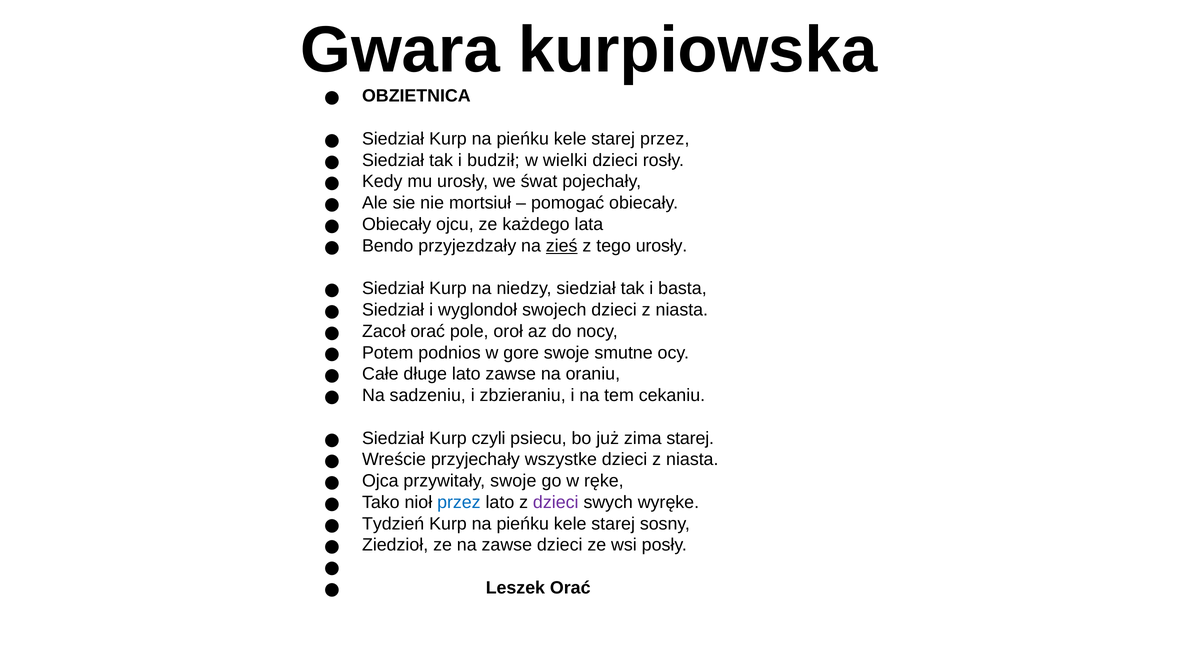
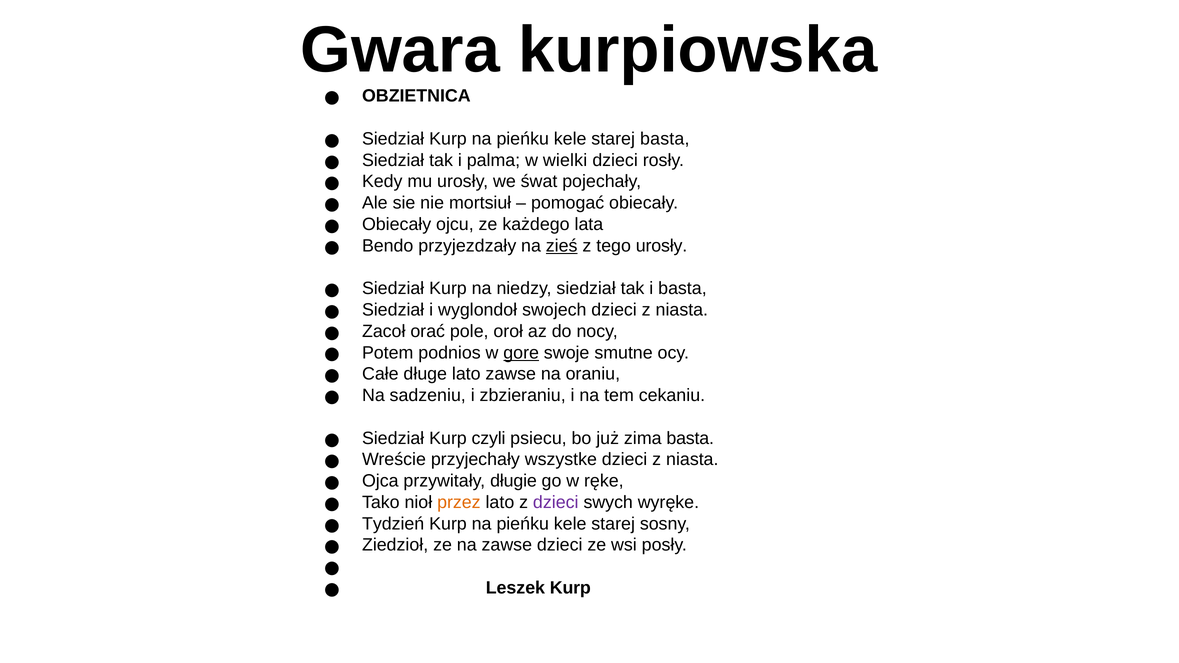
starej przez: przez -> basta (665, 139)
budził: budził -> palma (493, 160)
gore underline: none -> present (521, 353)
zima starej: starej -> basta (690, 438)
przywitały swoje: swoje -> długie (513, 481)
przez colour: blue -> orange (459, 502)
Leszek Orać: Orać -> Kurp (570, 588)
